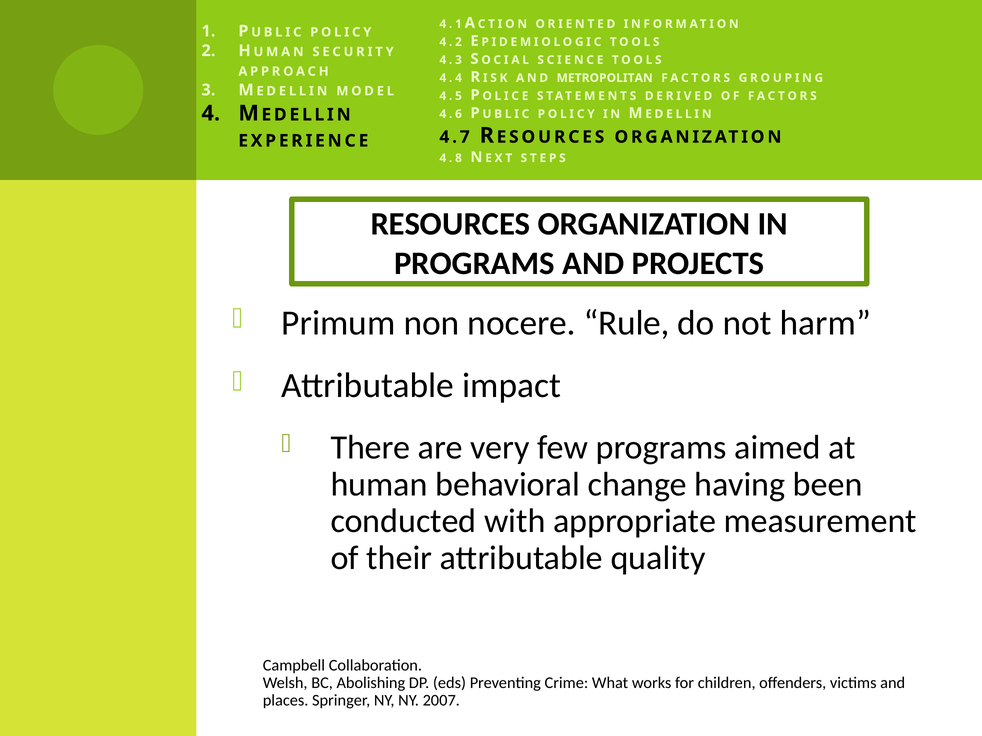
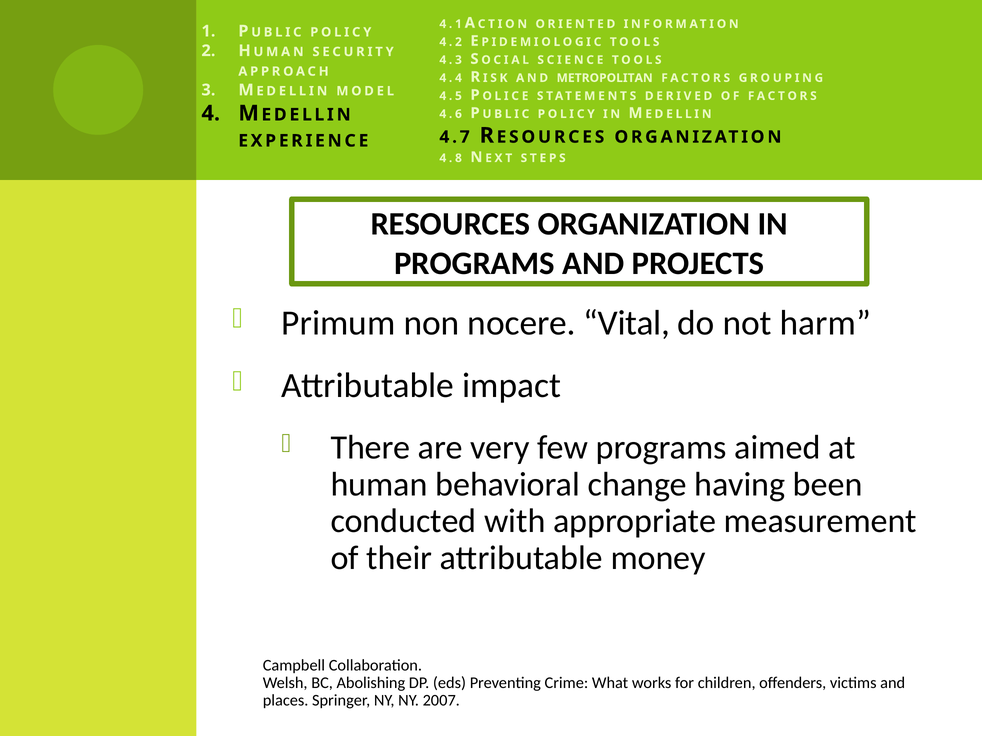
Rule: Rule -> Vital (627, 323)
quality: quality -> money (658, 558)
